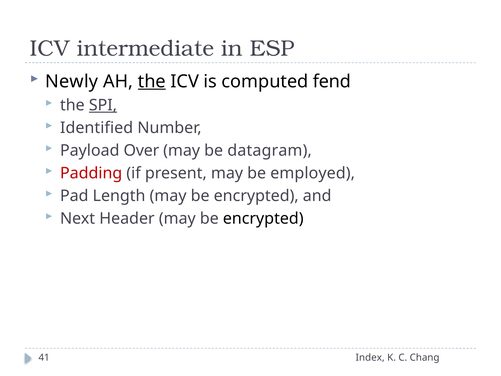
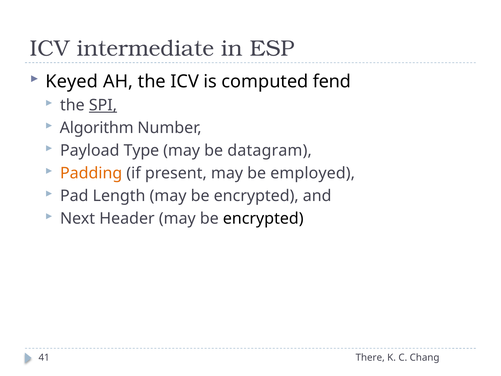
Newly: Newly -> Keyed (72, 81)
the underline: present -> none (152, 81)
Identified: Identified -> Algorithm (97, 128)
Over: Over -> Type (141, 150)
Padding colour: red -> orange (91, 173)
Index: Index -> There (370, 357)
